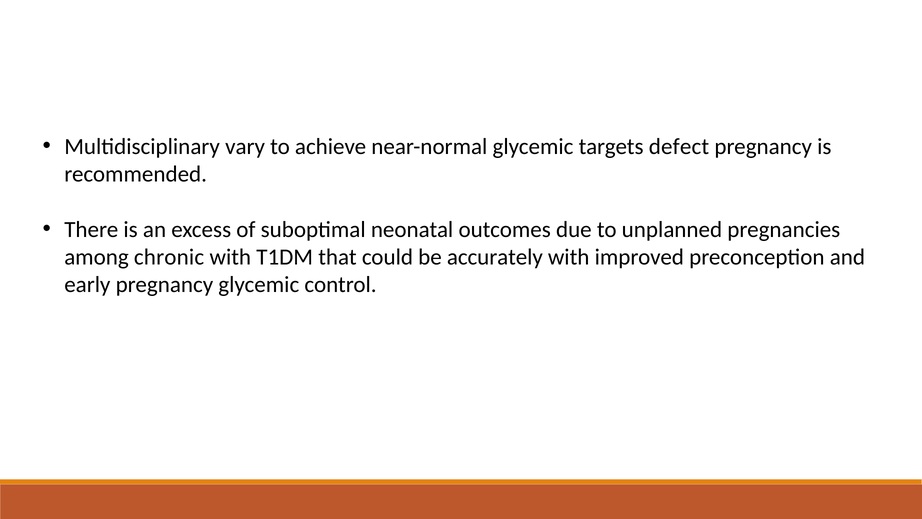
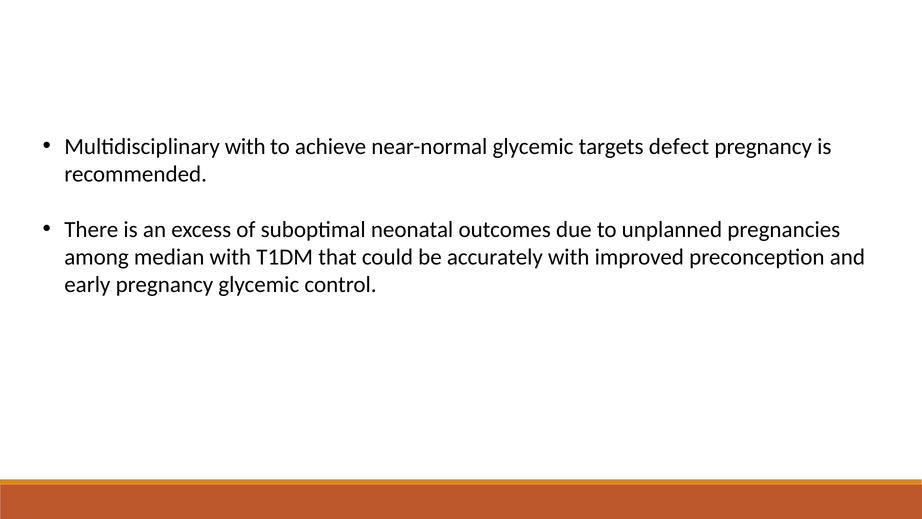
Multidisciplinary vary: vary -> with (245, 146)
chronic: chronic -> median (169, 257)
